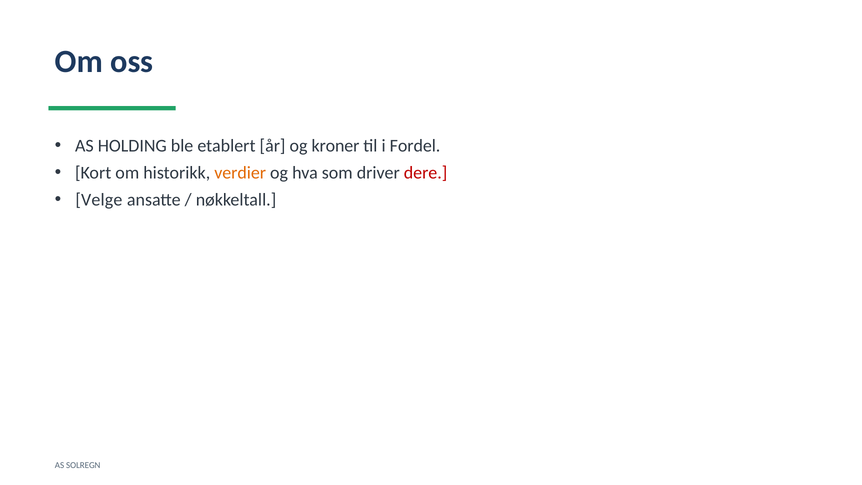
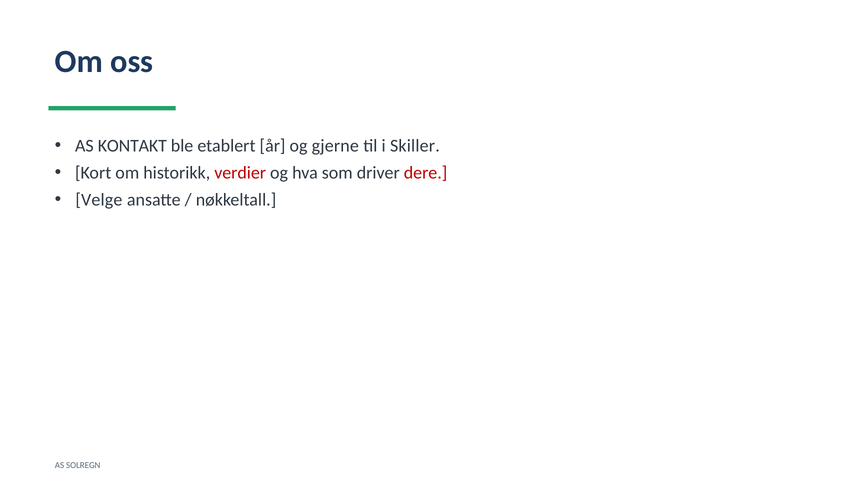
HOLDING: HOLDING -> KONTAKT (132, 146)
kroner: kroner -> gjerne (335, 146)
Fordel: Fordel -> Skiller (415, 146)
verdier colour: orange -> red (240, 173)
